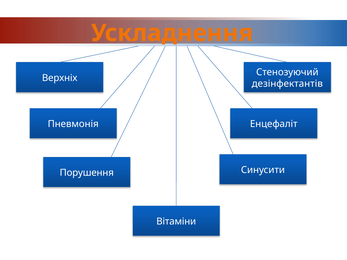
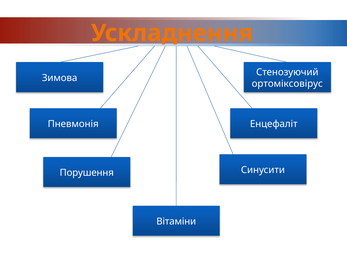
Верхніх: Верхніх -> Зимова (60, 78)
дезінфектантів: дезінфектантів -> ортоміксовірус (287, 84)
